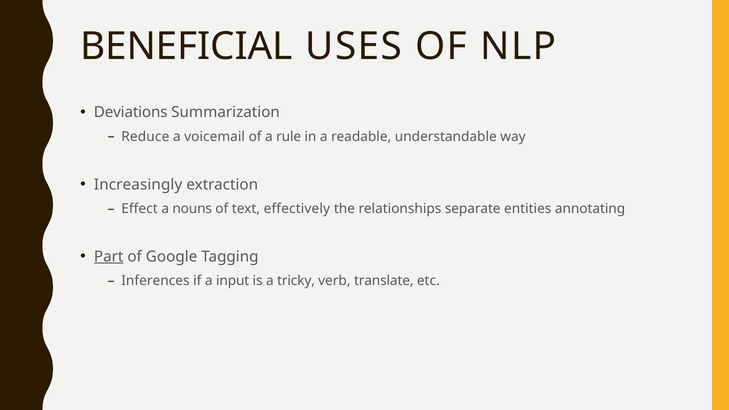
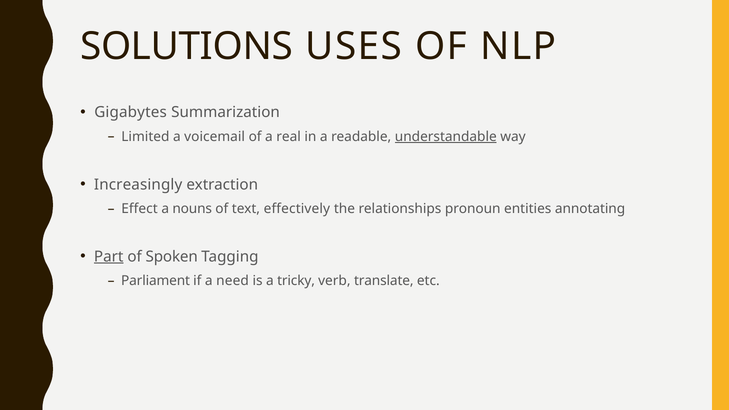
BENEFICIAL: BENEFICIAL -> SOLUTIONS (187, 46)
Deviations: Deviations -> Gigabytes (131, 112)
Reduce: Reduce -> Limited (145, 137)
rule: rule -> real (289, 137)
understandable underline: none -> present (446, 137)
separate: separate -> pronoun (473, 209)
Google: Google -> Spoken (172, 257)
Inferences: Inferences -> Parliament (156, 281)
input: input -> need (233, 281)
